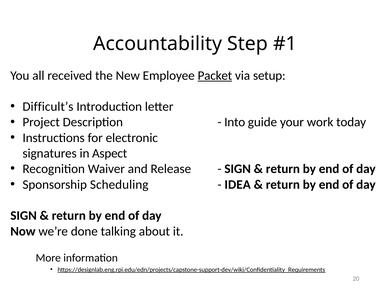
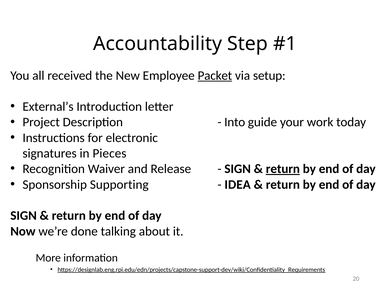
Difficult’s: Difficult’s -> External’s (48, 107)
Aspect: Aspect -> Pieces (110, 154)
return underline: none -> present (283, 169)
Scheduling: Scheduling -> Supporting (119, 185)
